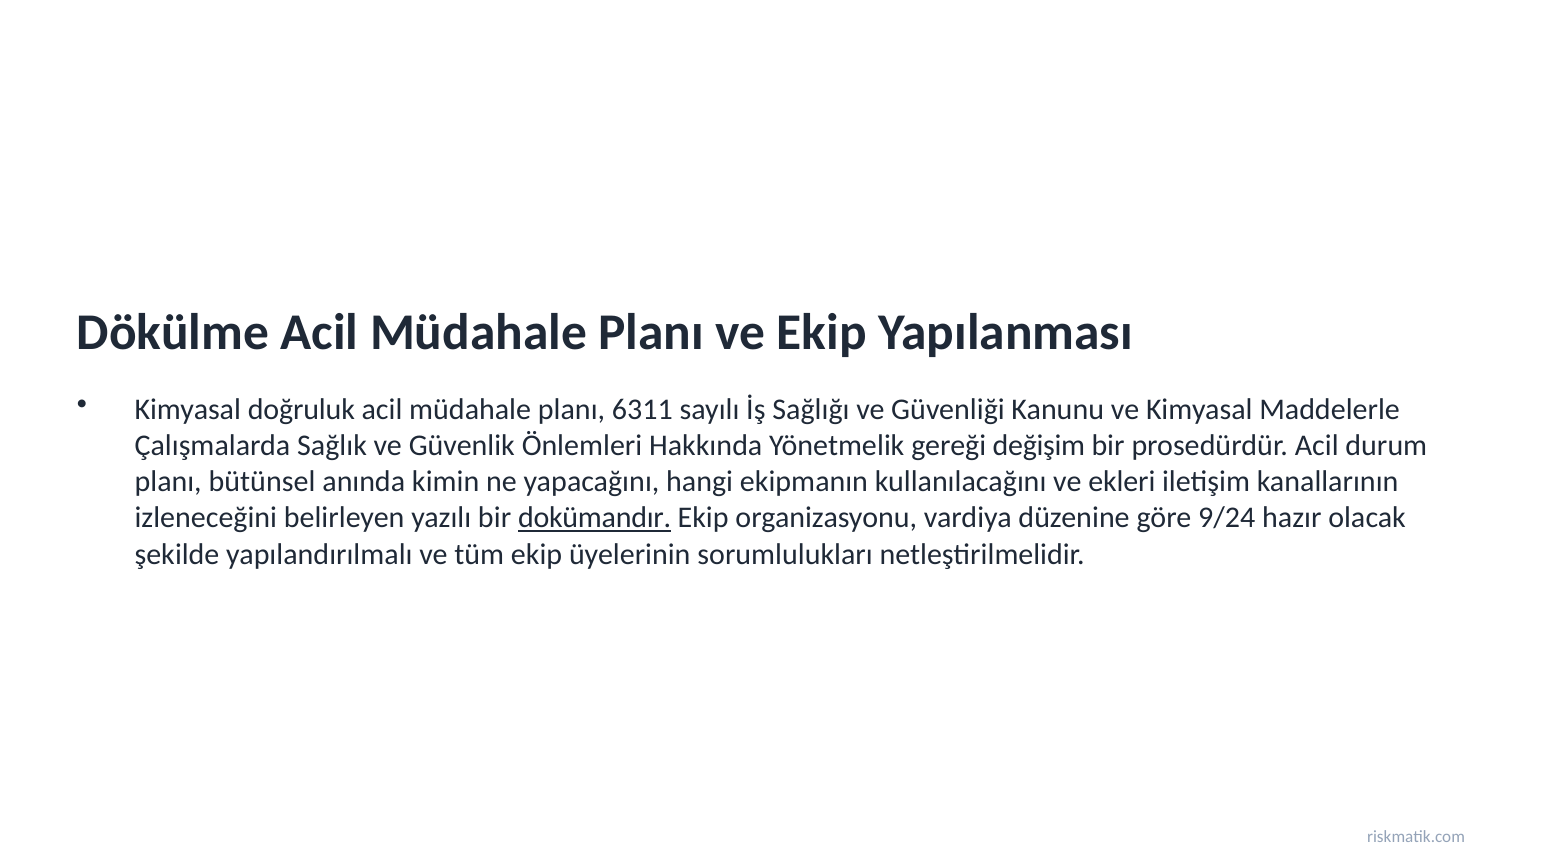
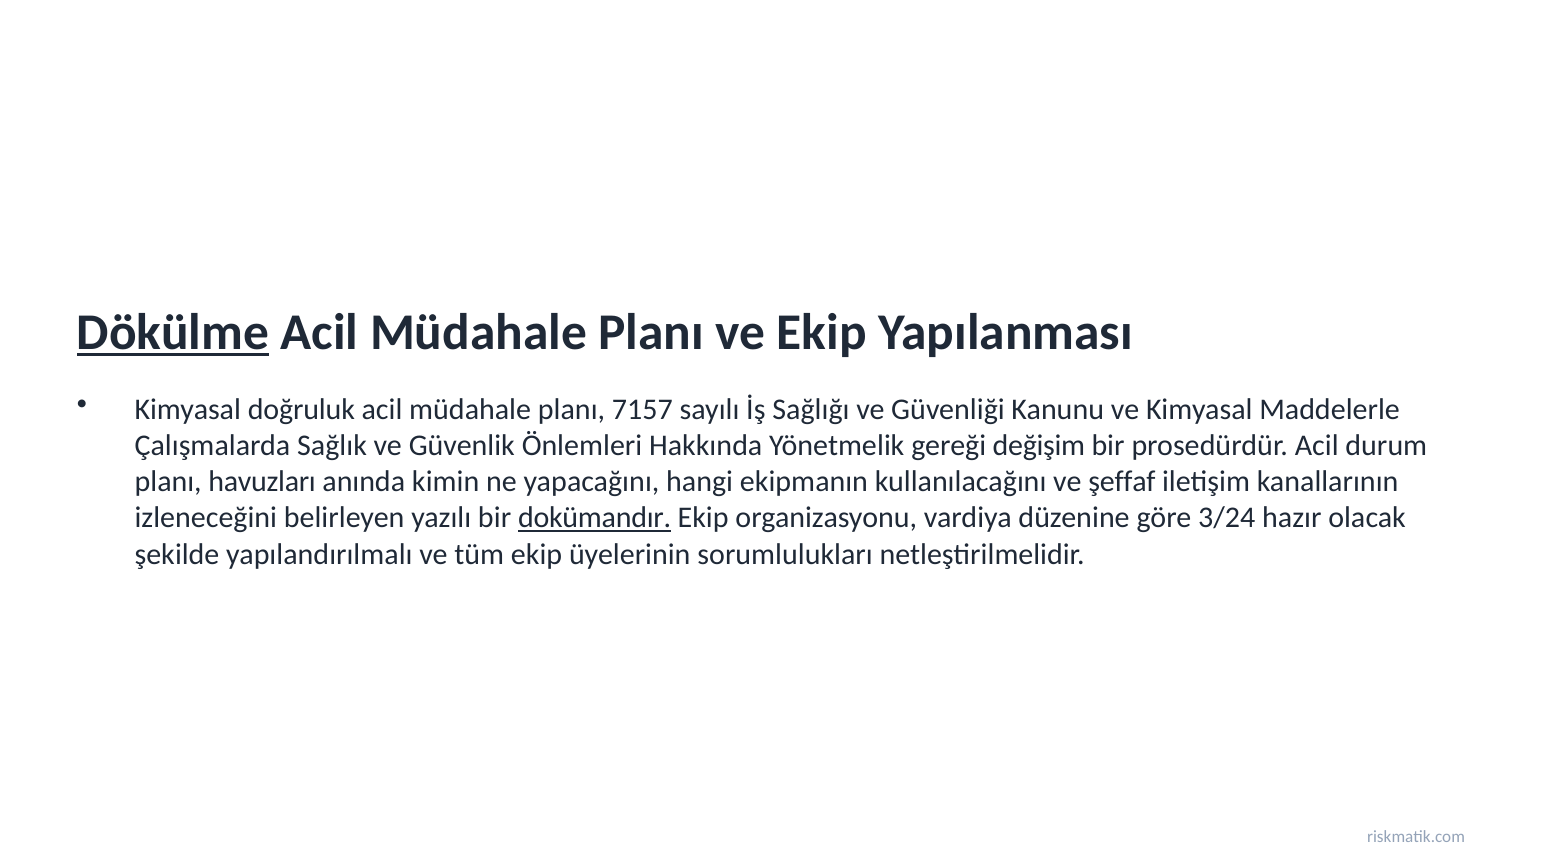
Dökülme underline: none -> present (173, 332)
6311: 6311 -> 7157 (642, 409)
bütünsel: bütünsel -> havuzları (262, 482)
ekleri: ekleri -> şeffaf (1122, 482)
9/24: 9/24 -> 3/24 (1227, 518)
